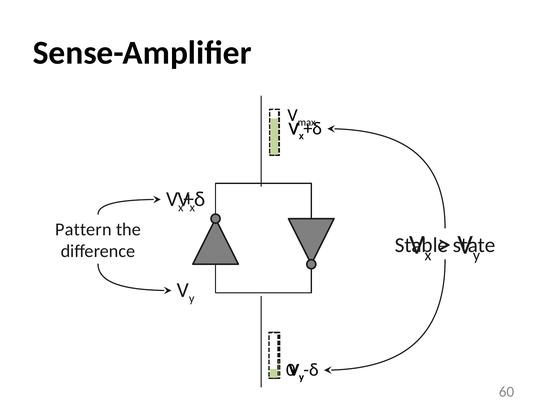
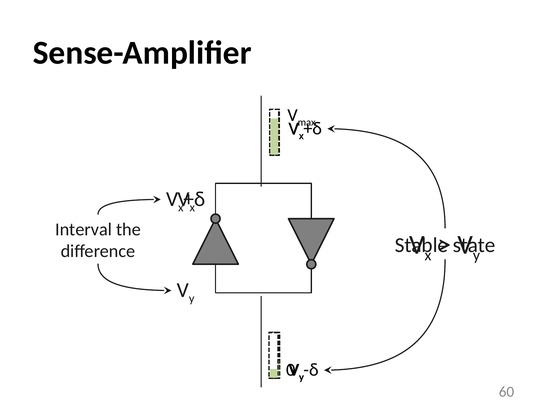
Pattern: Pattern -> Interval (84, 230)
